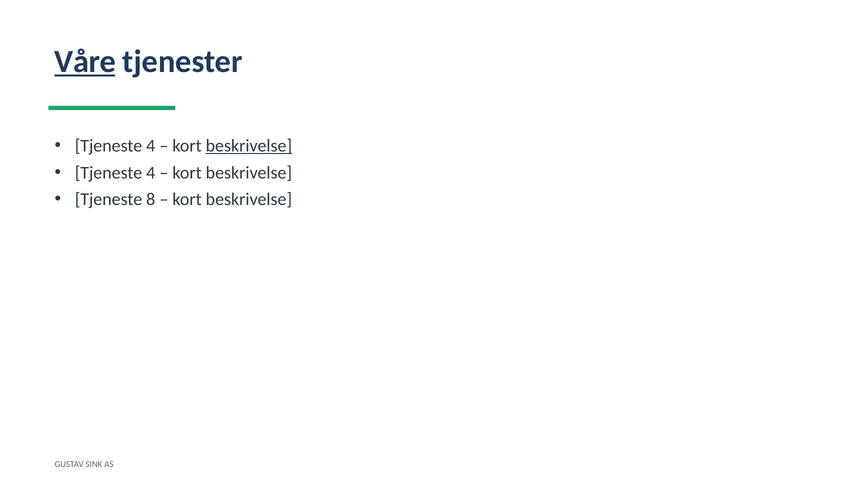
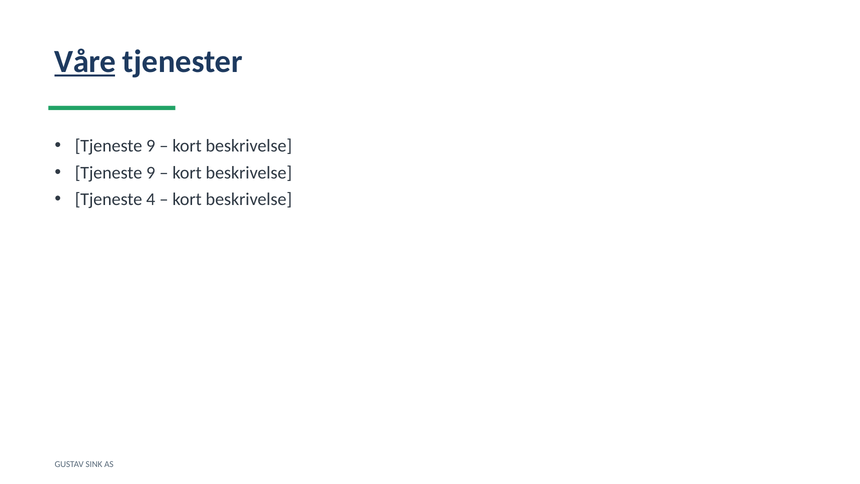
4: 4 -> 9 (151, 146)
beskrivelse underline: present -> none (249, 146)
4: 4 -> 9 (151, 173)
8: 8 -> 4 (151, 199)
